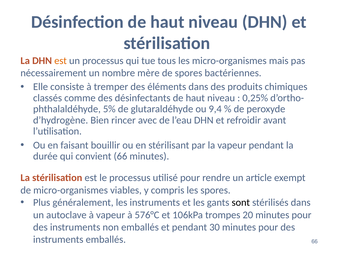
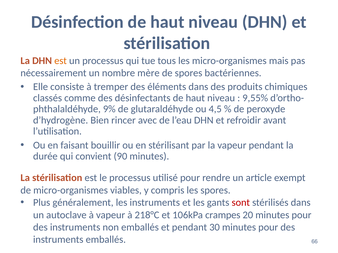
0,25%: 0,25% -> 9,55% (255, 98)
5%: 5% -> 9% (109, 109)
9,4: 9,4 -> 4,5 (215, 109)
convient 66: 66 -> 90 (120, 157)
sont colour: black -> red (241, 203)
576°C: 576°C -> 218°C (147, 215)
trompes: trompes -> crampes (223, 215)
